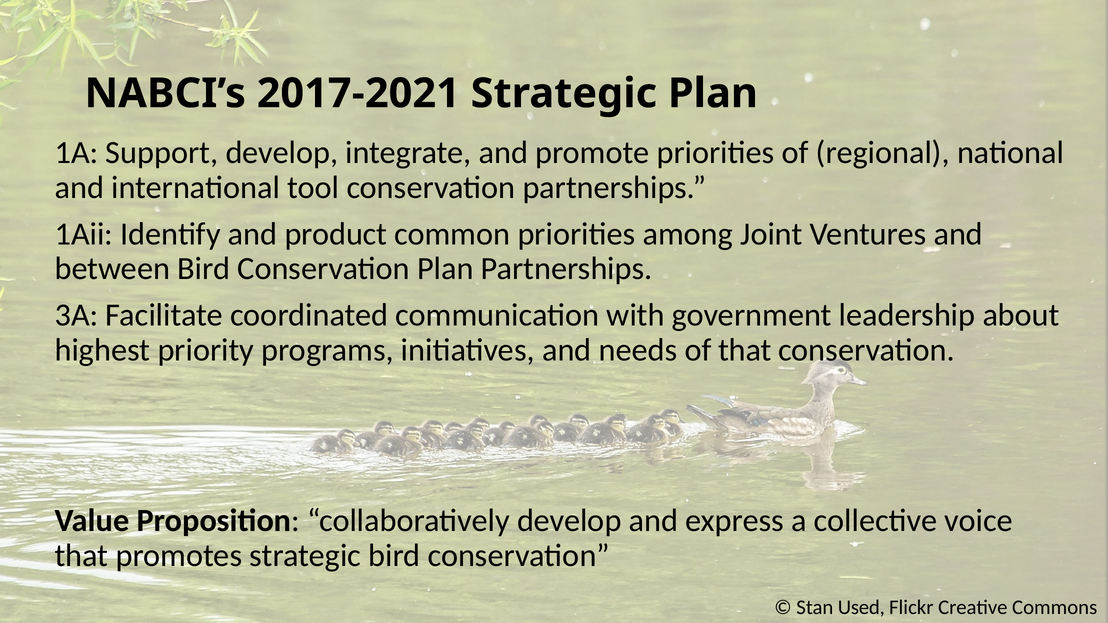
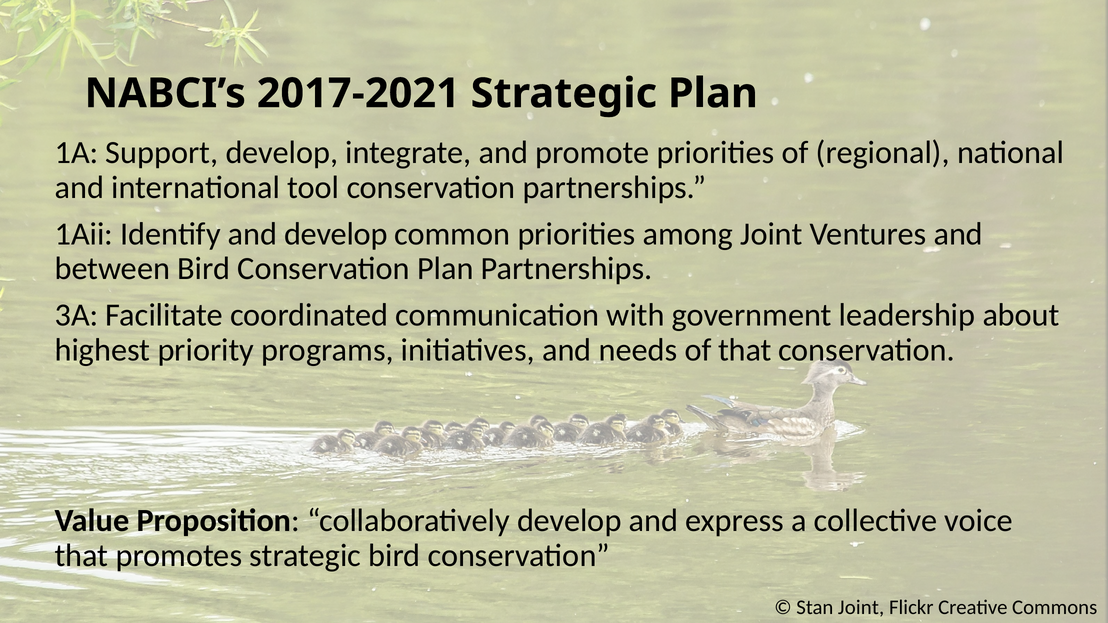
and product: product -> develop (336, 234)
Stan Used: Used -> Joint (861, 608)
